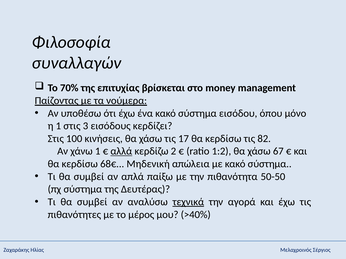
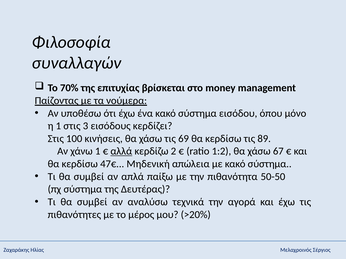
17: 17 -> 69 (184, 139)
82: 82 -> 89 (264, 139)
68€: 68€ -> 47€ (112, 164)
τεχνικά underline: present -> none (188, 202)
>40%: >40% -> >20% (196, 215)
